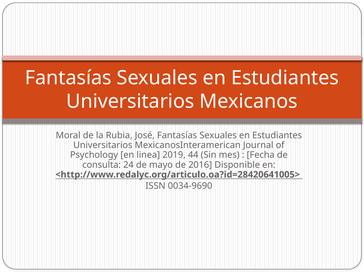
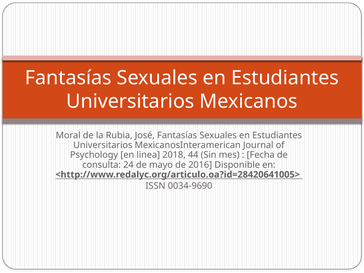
2019: 2019 -> 2018 (174, 155)
